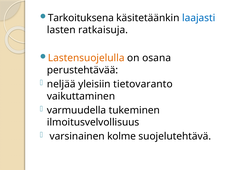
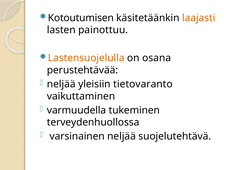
Tarkoituksena: Tarkoituksena -> Kotoutumisen (81, 18)
laajasti colour: blue -> orange (199, 18)
ratkaisuja: ratkaisuja -> painottuu (103, 30)
ilmoitusvelvollisuus: ilmoitusvelvollisuus -> terveydenhuollossa (93, 122)
varsinainen kolme: kolme -> neljää (122, 136)
